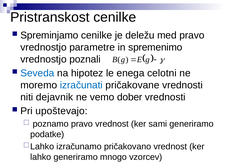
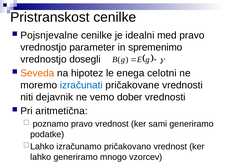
Spreminjamo: Spreminjamo -> Pojsnjevalne (49, 35)
deležu: deležu -> idealni (140, 35)
parametre: parametre -> parameter (92, 48)
poznali: poznali -> dosegli (85, 60)
Seveda colour: blue -> orange (37, 74)
upoštevajo: upoštevajo -> aritmetična (62, 112)
